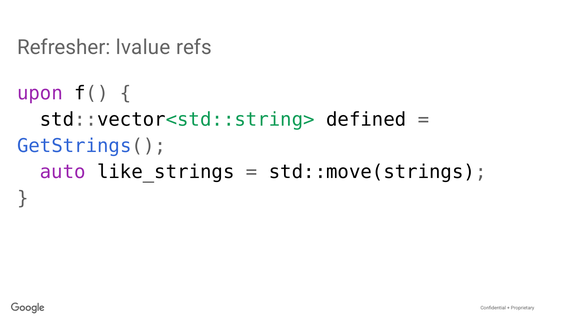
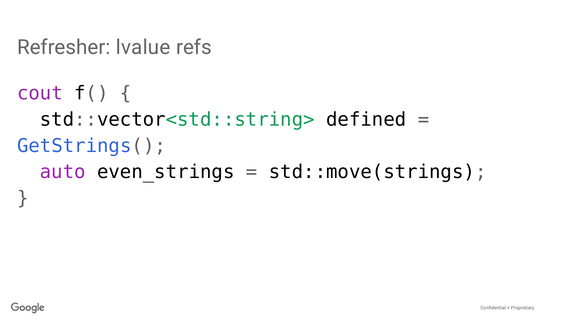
upon: upon -> cout (40, 93)
like_strings: like_strings -> even_strings (166, 172)
